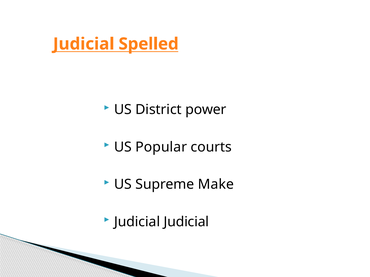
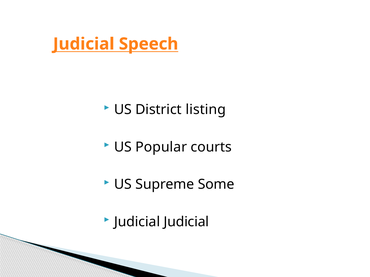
Spelled: Spelled -> Speech (149, 44)
power: power -> listing (206, 110)
Make: Make -> Some (216, 185)
